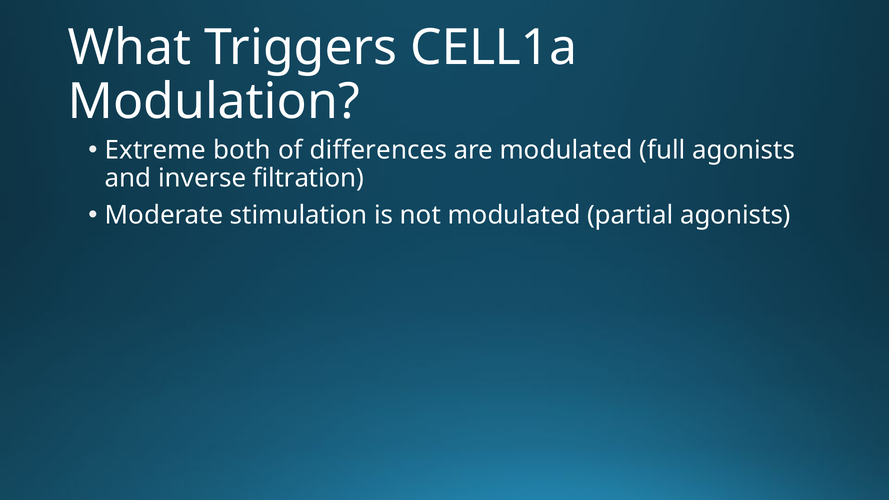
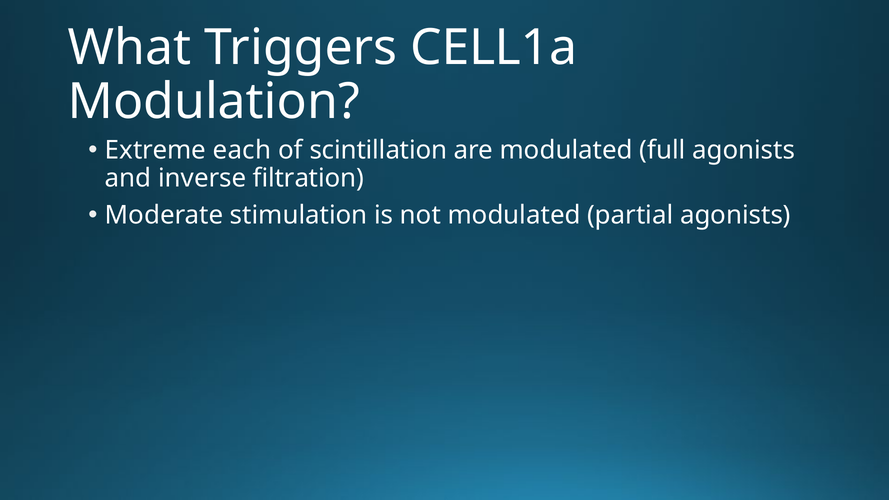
both: both -> each (242, 150)
differences: differences -> scintillation (378, 150)
